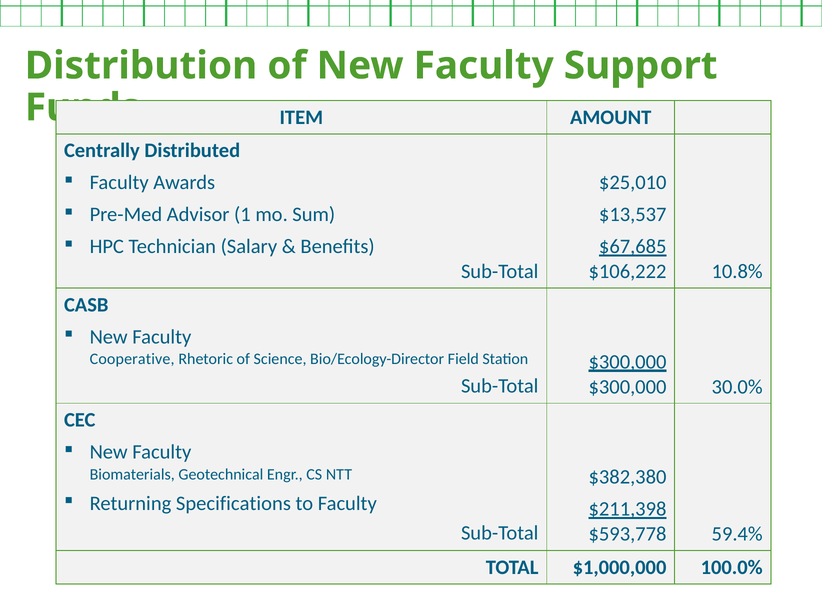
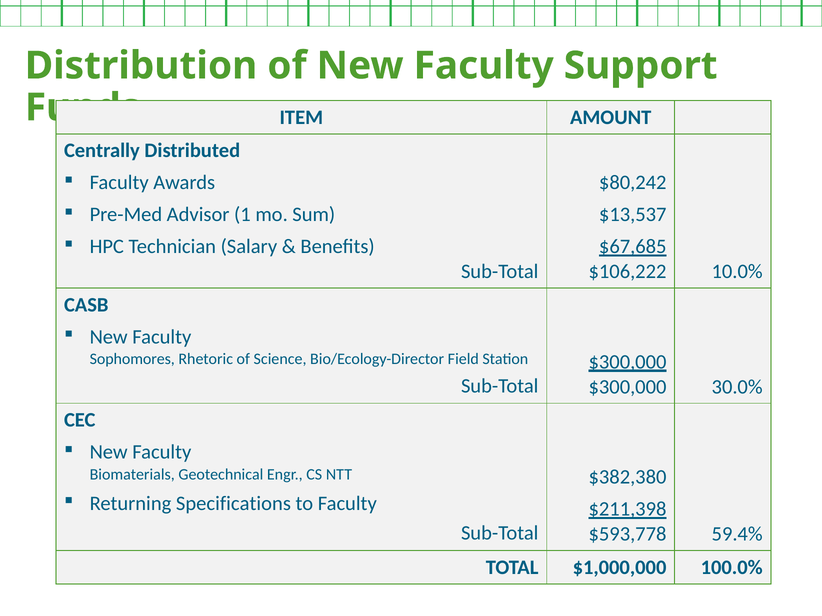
$25,010: $25,010 -> $80,242 (633, 183)
10.8%: 10.8% -> 10.0% (737, 272)
Cooperative: Cooperative -> Sophomores (132, 359)
